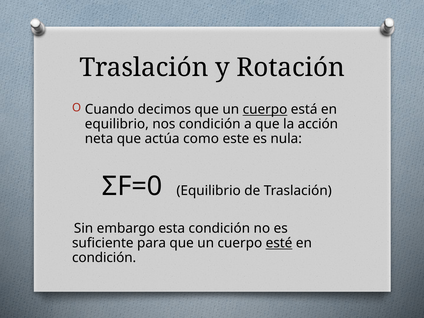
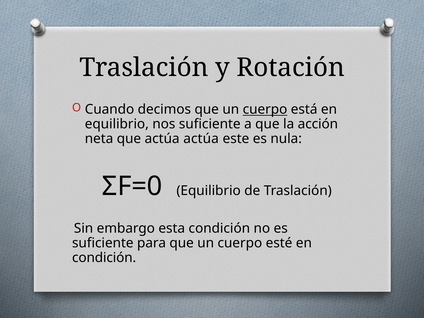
nos condición: condición -> suficiente (210, 124)
actúa como: como -> actúa (201, 139)
esté underline: present -> none (279, 243)
